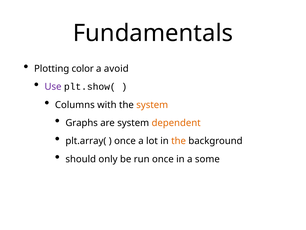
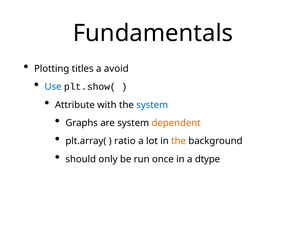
color: color -> titles (83, 69)
Use colour: purple -> blue (53, 87)
Columns: Columns -> Attribute (75, 105)
system colour: orange -> blue (152, 105)
once: once -> ratio (125, 141)
some: some -> dtype (207, 159)
